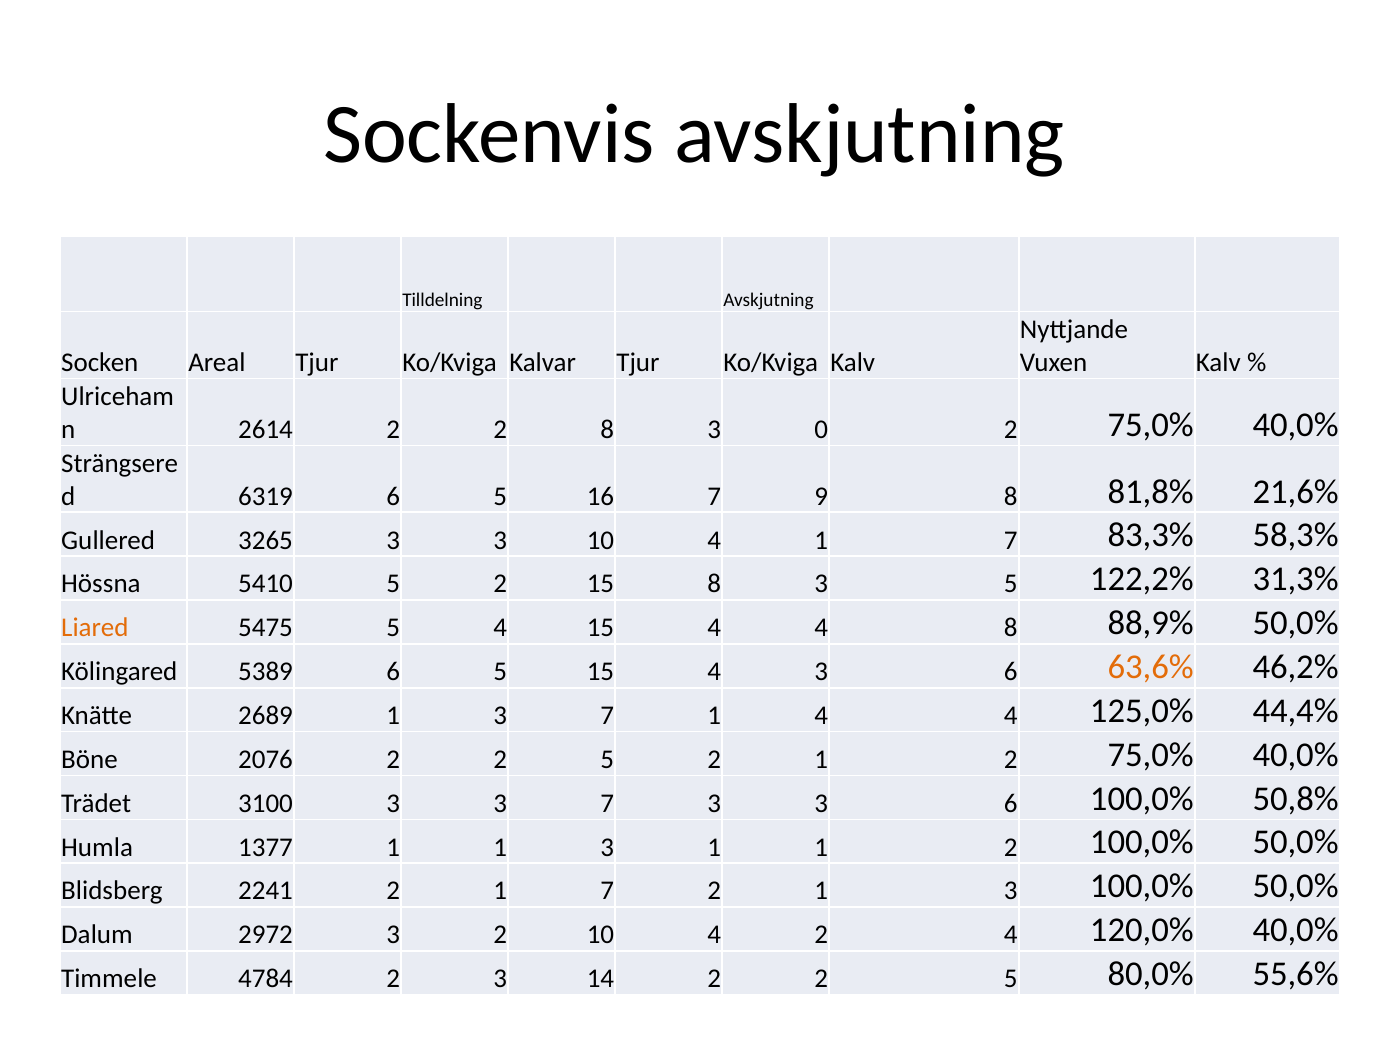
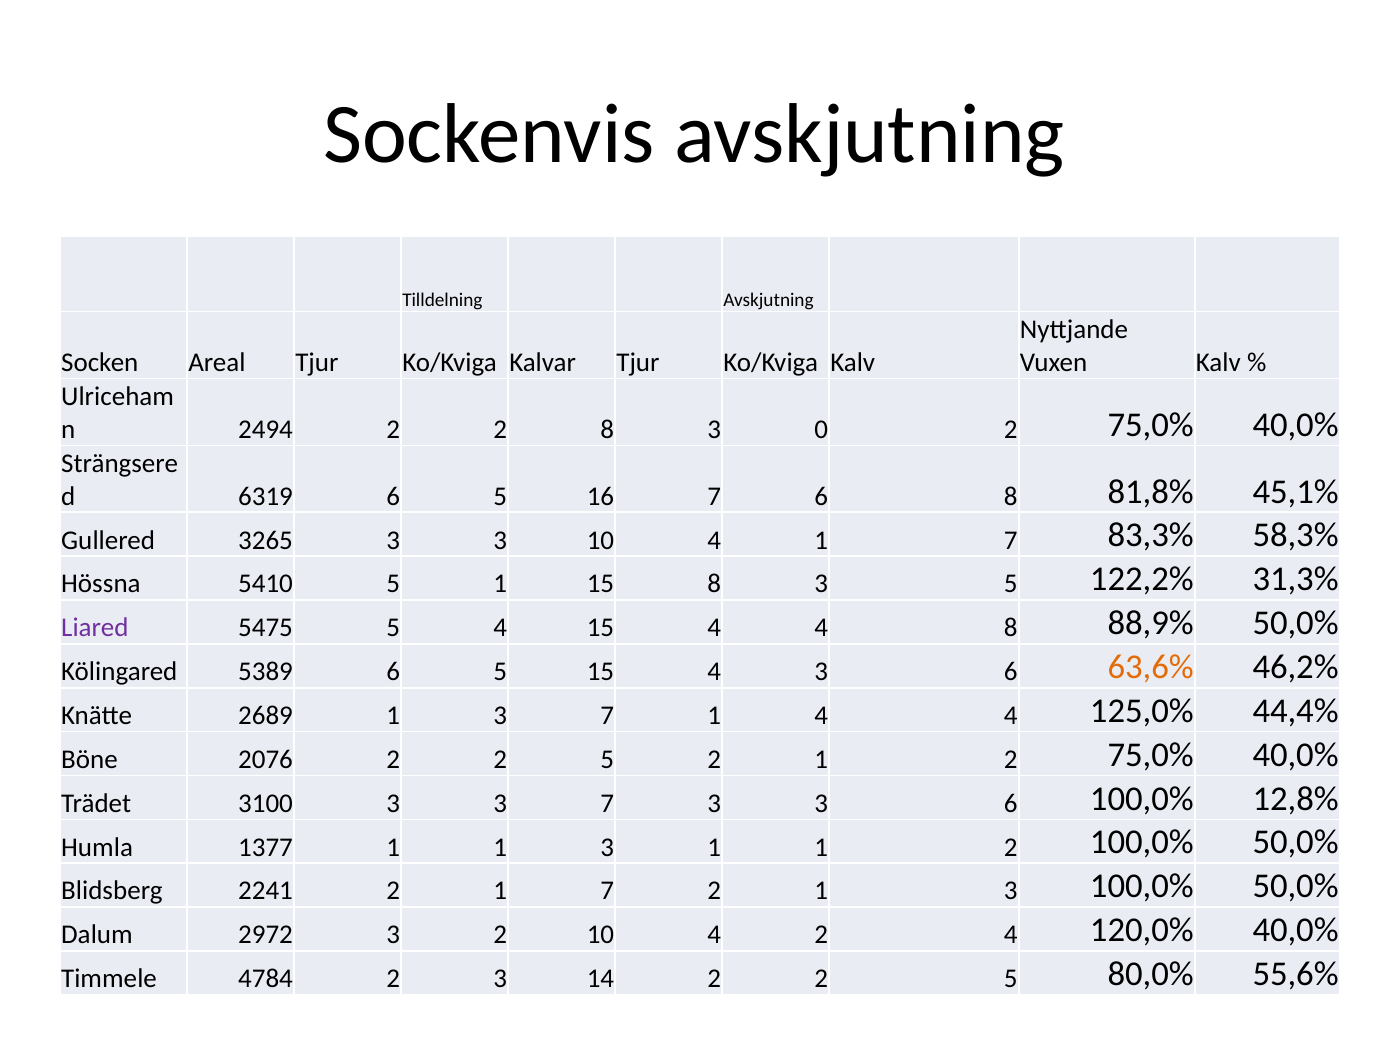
2614: 2614 -> 2494 (266, 429)
7 9: 9 -> 6 (821, 496)
21,6%: 21,6% -> 45,1% (1296, 491)
5410 5 2: 2 -> 1 (500, 584)
Liared colour: orange -> purple (95, 628)
50,8%: 50,8% -> 12,8% (1296, 798)
